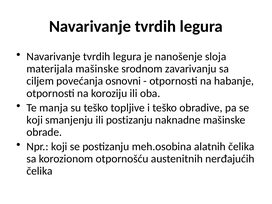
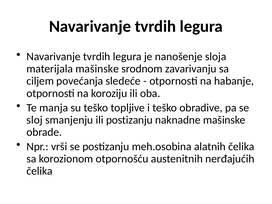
osnovni: osnovni -> sledeće (123, 81)
koji: koji -> sloj (35, 120)
Npr koji: koji -> vrši (59, 147)
